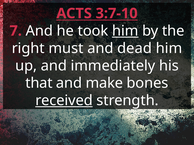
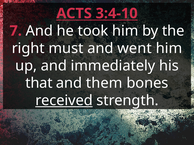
3:7-10: 3:7-10 -> 3:4-10 (117, 13)
him underline: present -> none (125, 31)
dead: dead -> went (135, 48)
make: make -> them (104, 83)
